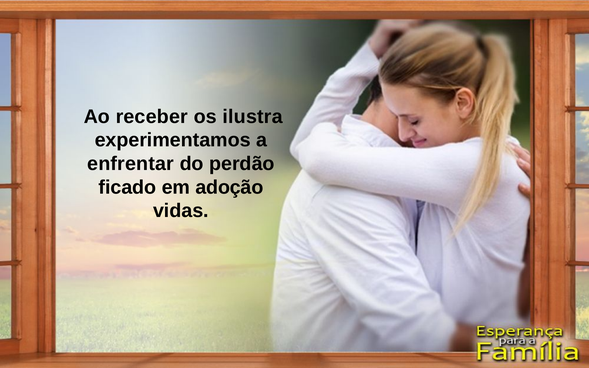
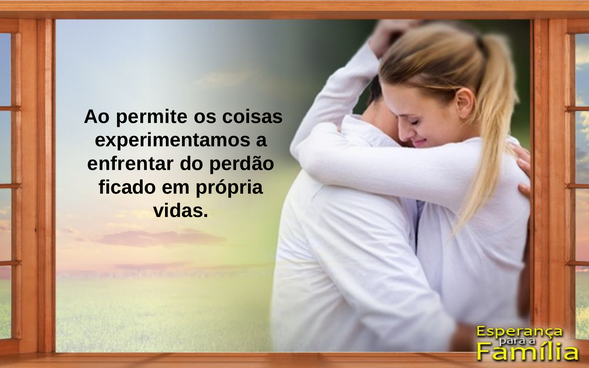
receber: receber -> permite (152, 117)
ilustra: ilustra -> coisas (253, 117)
adoção: adoção -> própria (229, 187)
